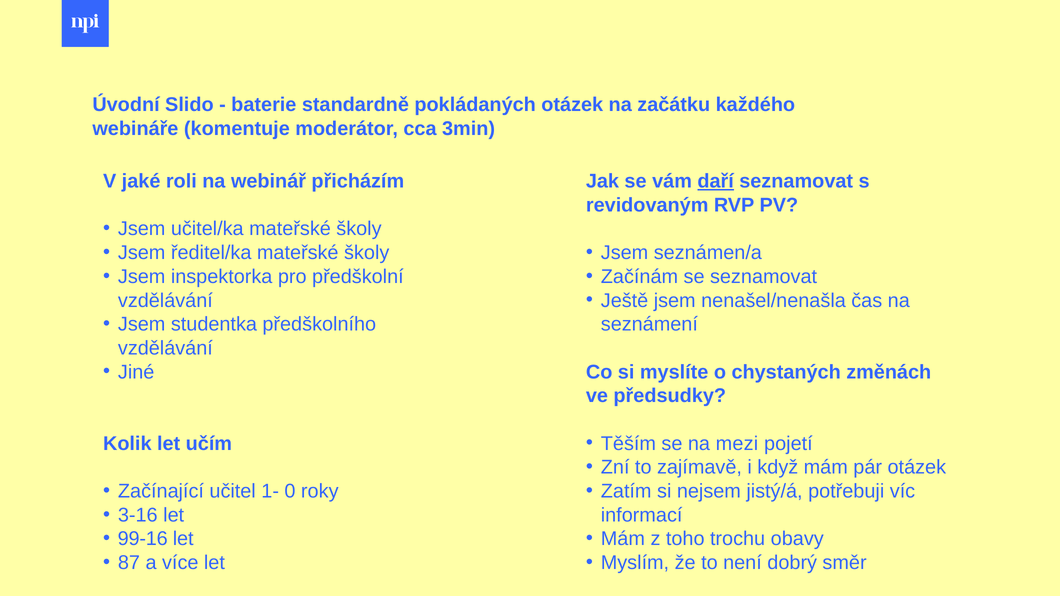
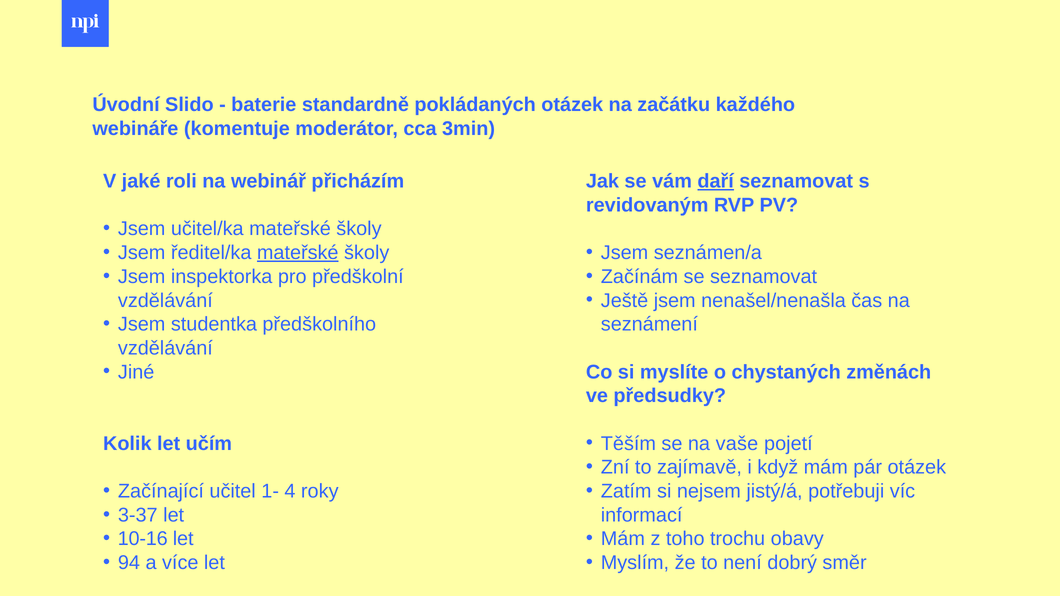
mateřské underline: none -> present (298, 253)
mezi: mezi -> vaše (737, 444)
0: 0 -> 4 (290, 491)
3-16: 3-16 -> 3-37 (138, 515)
99-16: 99-16 -> 10-16 (143, 539)
87: 87 -> 94 (129, 563)
